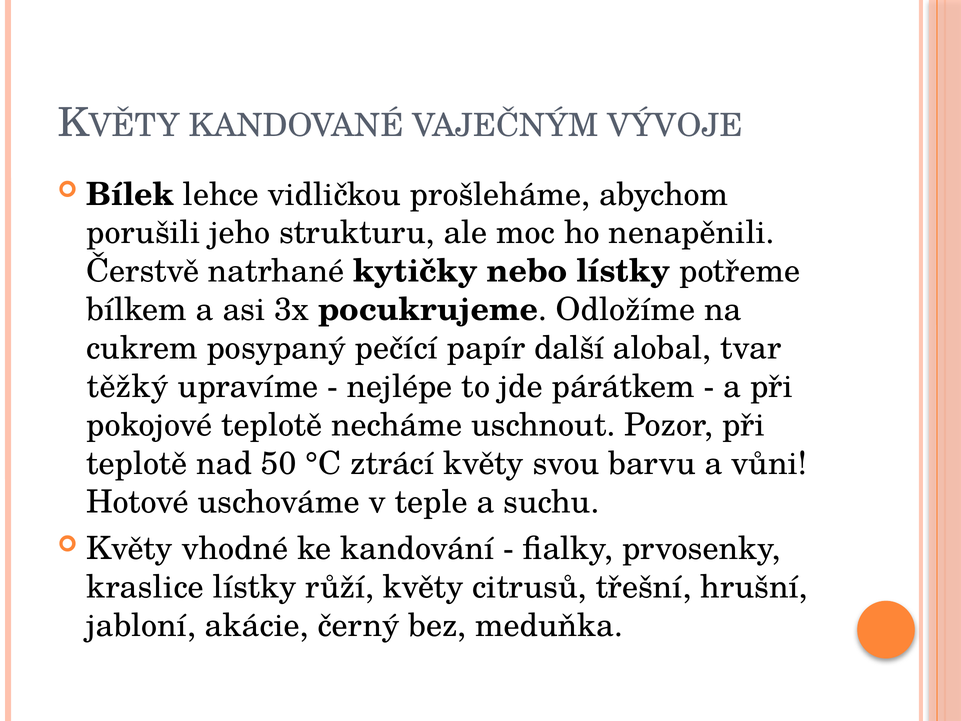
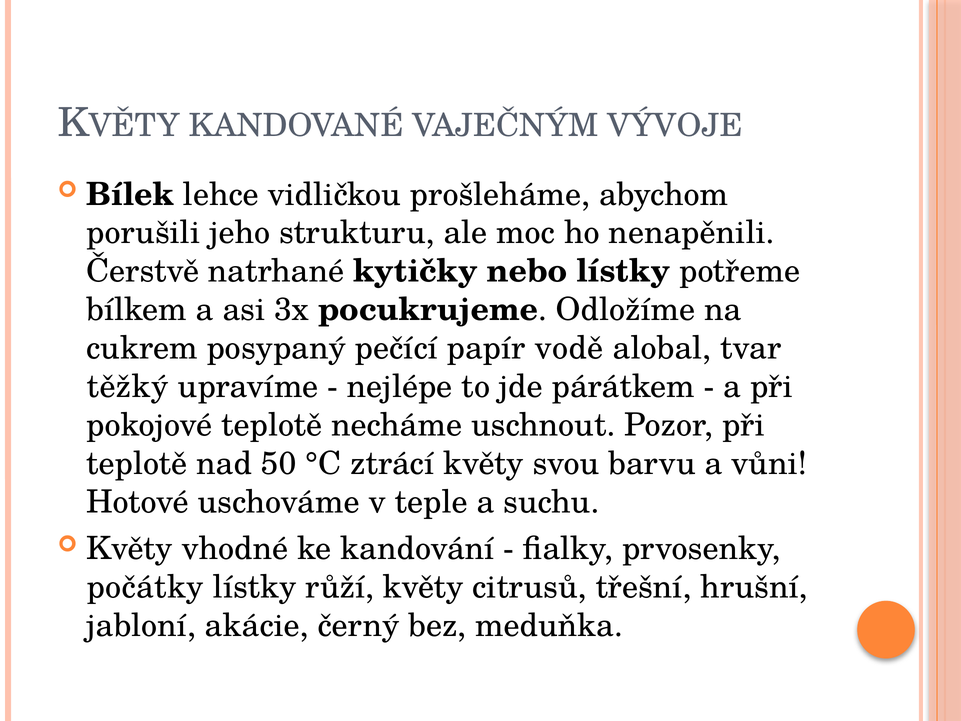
další: další -> vodě (569, 348)
kraslice: kraslice -> počátky (145, 587)
